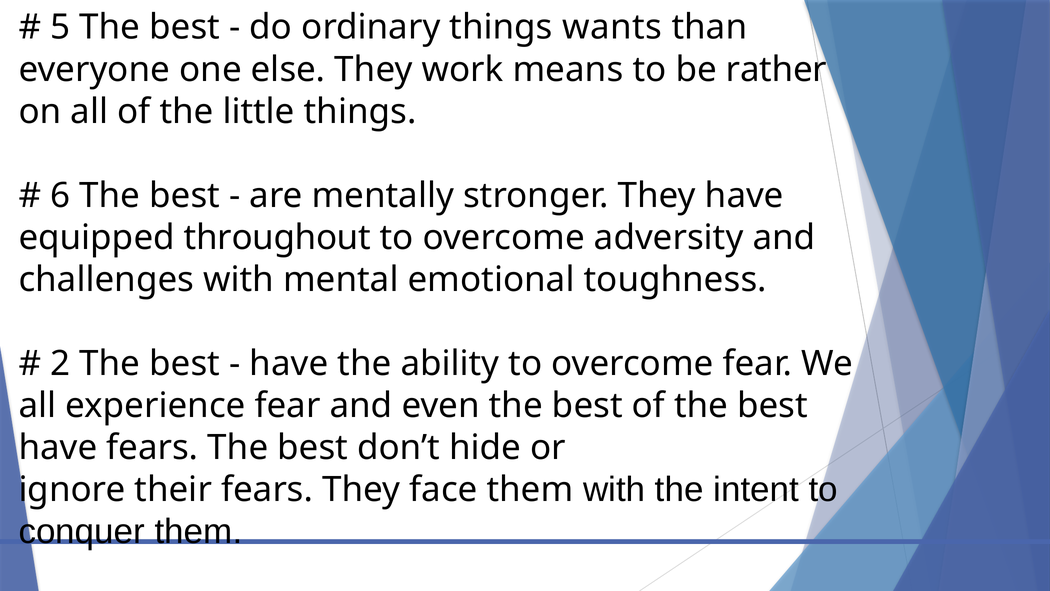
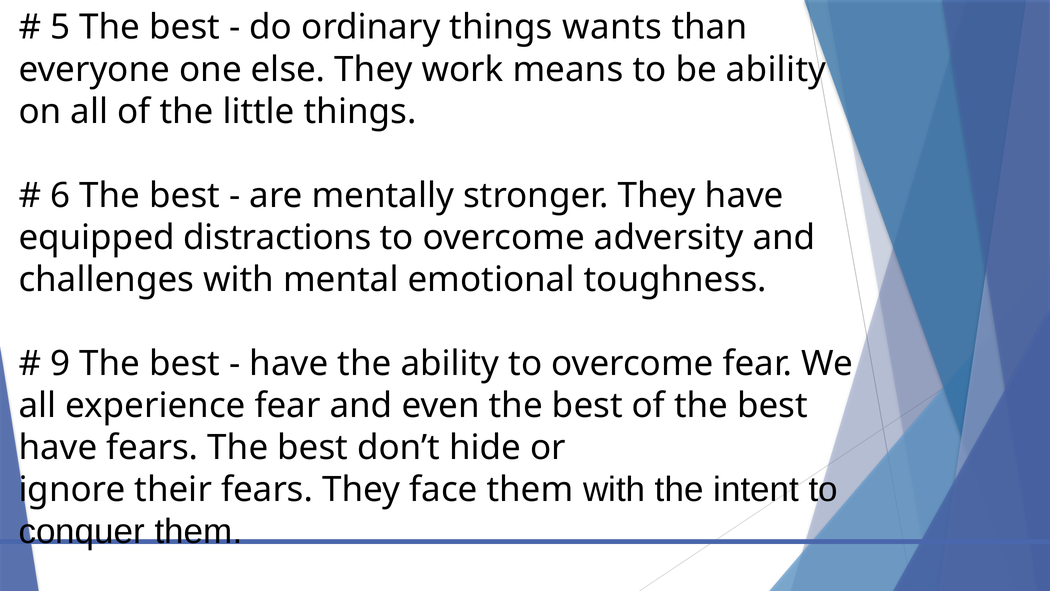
be rather: rather -> ability (776, 69)
throughout: throughout -> distractions (277, 237)
2: 2 -> 9 (60, 363)
